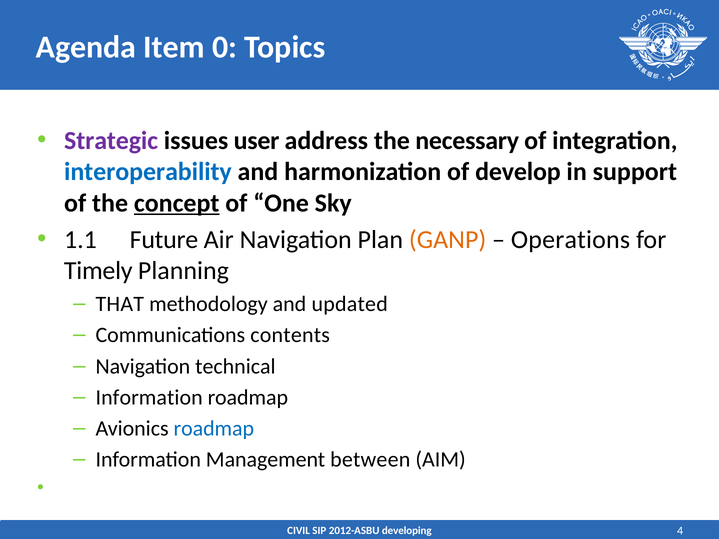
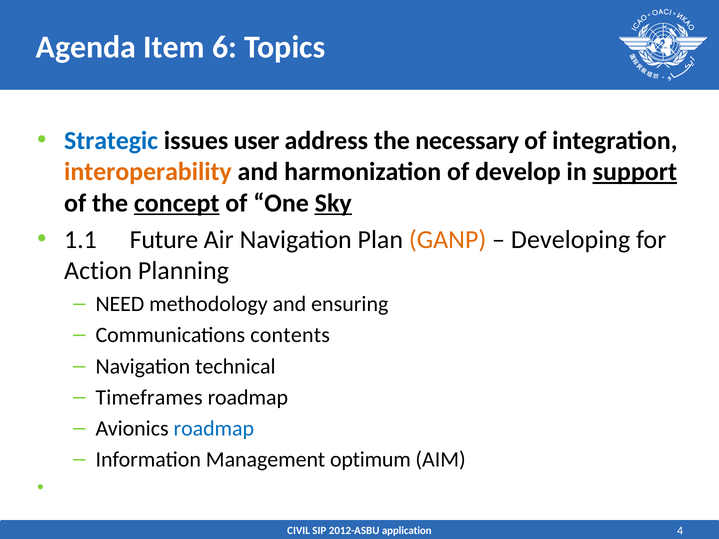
0: 0 -> 6 (225, 47)
Strategic colour: purple -> blue (111, 141)
interoperability colour: blue -> orange (148, 172)
support underline: none -> present (635, 172)
Sky underline: none -> present (333, 203)
Operations: Operations -> Developing (571, 240)
Timely: Timely -> Action (98, 271)
THAT: THAT -> NEED (120, 304)
updated: updated -> ensuring (350, 304)
Information: Information -> Timeframes (149, 398)
between: between -> optimum (370, 460)
developing: developing -> application (407, 531)
